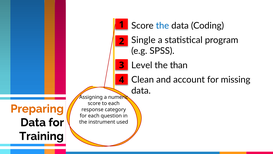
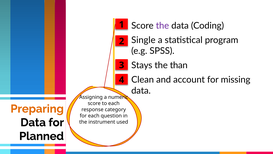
the colour: blue -> purple (162, 26)
Level: Level -> Stays (142, 65)
Training: Training -> Planned (42, 136)
